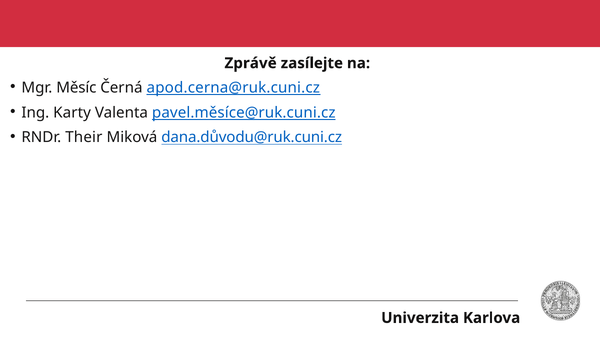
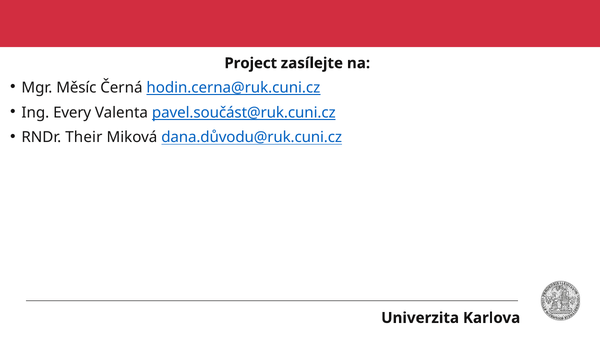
Zprávě: Zprávě -> Project (251, 63)
apod.cerna@ruk.cuni.cz: apod.cerna@ruk.cuni.cz -> hodin.cerna@ruk.cuni.cz (233, 88)
Karty: Karty -> Every (72, 112)
pavel.měsíce@ruk.cuni.cz: pavel.měsíce@ruk.cuni.cz -> pavel.součást@ruk.cuni.cz (244, 112)
